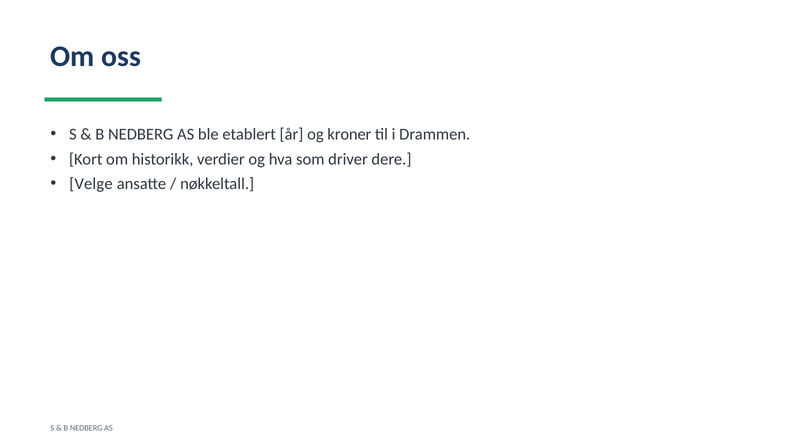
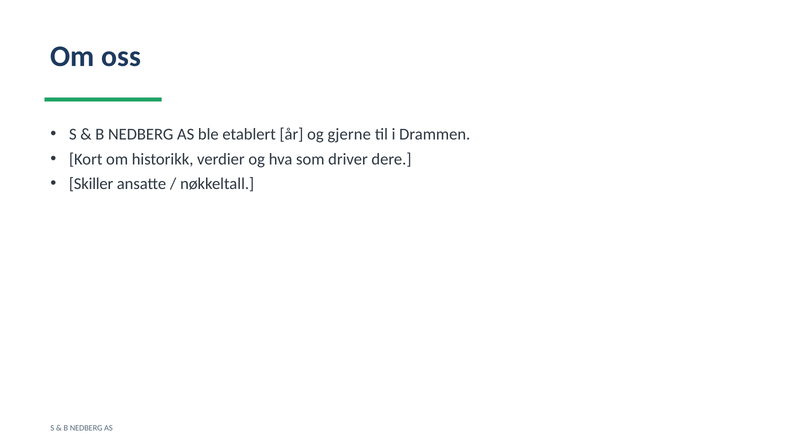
kroner: kroner -> gjerne (349, 134)
Velge: Velge -> Skiller (91, 184)
